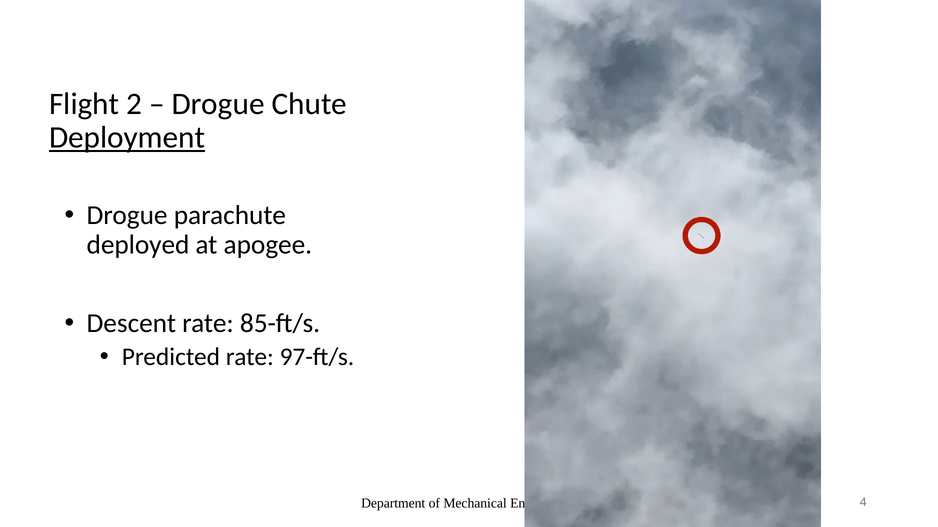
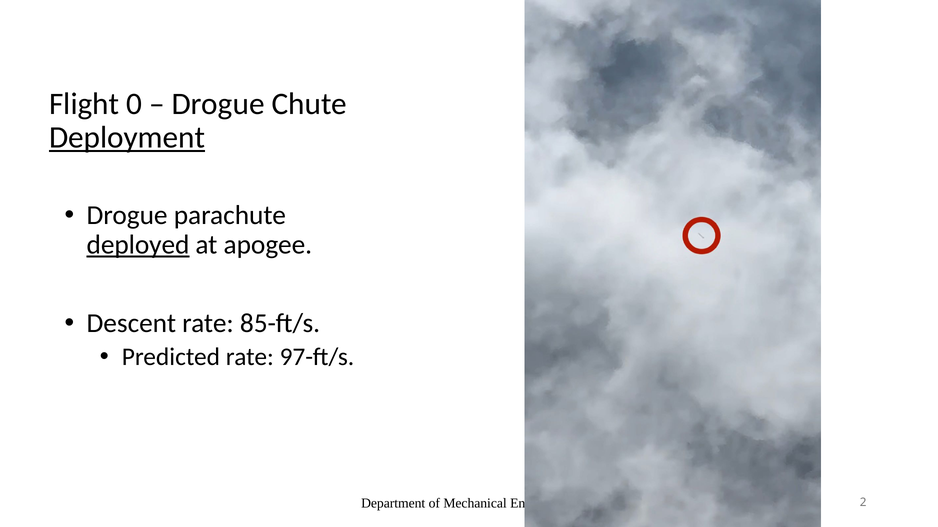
2: 2 -> 0 (134, 104)
deployed underline: none -> present (138, 245)
4: 4 -> 2 (863, 503)
